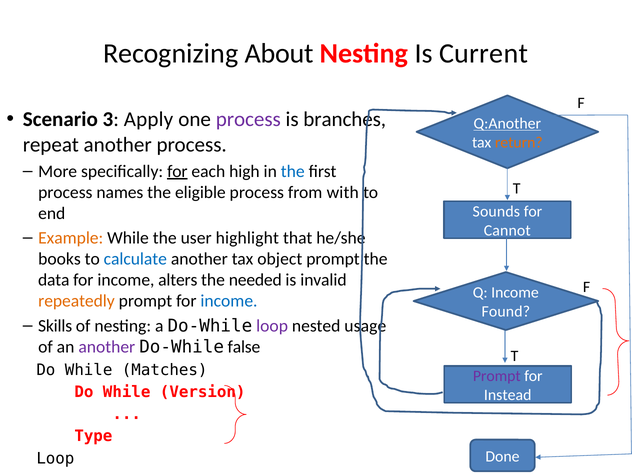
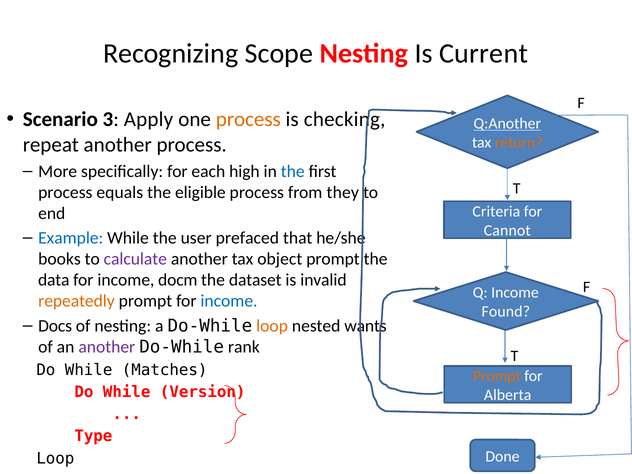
About: About -> Scope (279, 54)
process colour: purple -> orange (248, 119)
branches: branches -> checking (345, 119)
for underline: present -> none (177, 171)
names: names -> equals (120, 192)
with: with -> they (343, 192)
Sounds: Sounds -> Criteria (496, 211)
Example colour: orange -> blue (71, 238)
highlight: highlight -> prefaced (247, 238)
calculate colour: blue -> purple (135, 259)
alters: alters -> docm (178, 280)
needed: needed -> dataset (255, 280)
Skills: Skills -> Docs (55, 326)
loop colour: purple -> orange (272, 326)
usage: usage -> wants (365, 326)
false: false -> rank (244, 347)
Prompt colour: purple -> orange (497, 376)
Instead: Instead -> Alberta (508, 395)
